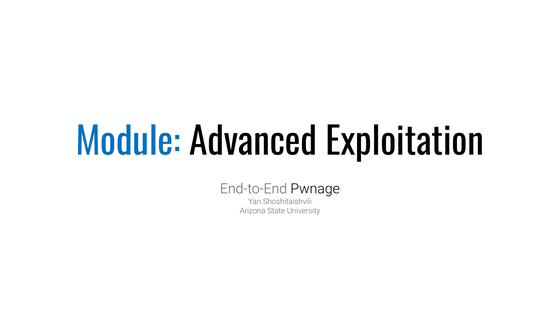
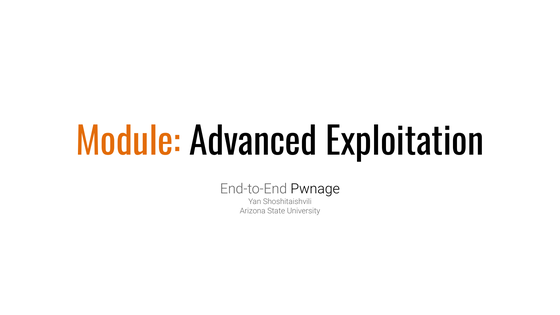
Module colour: blue -> orange (128, 143)
